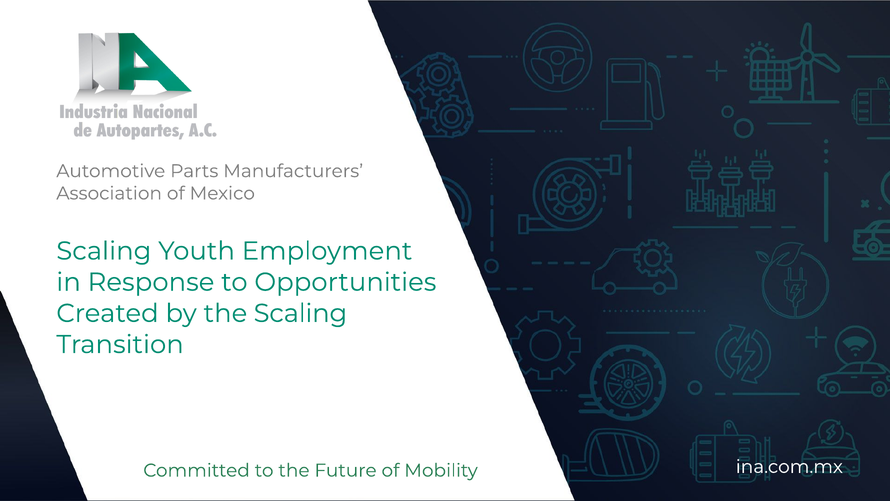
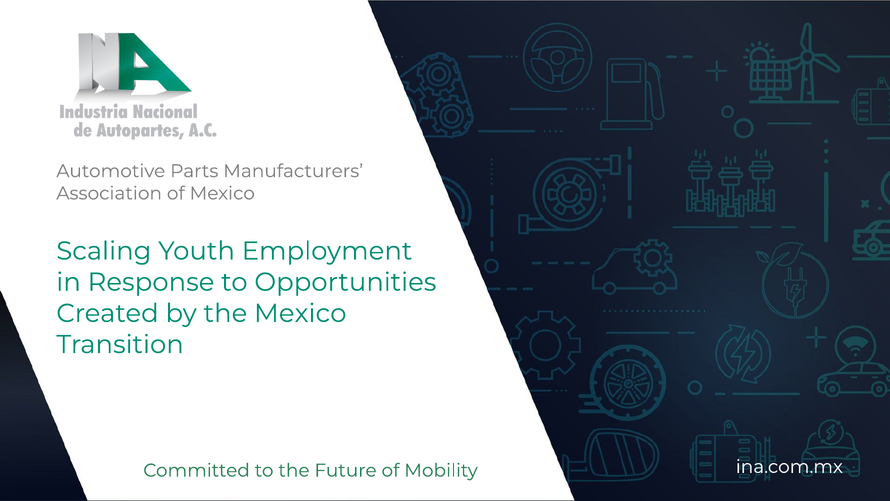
the Scaling: Scaling -> Mexico (300, 313)
